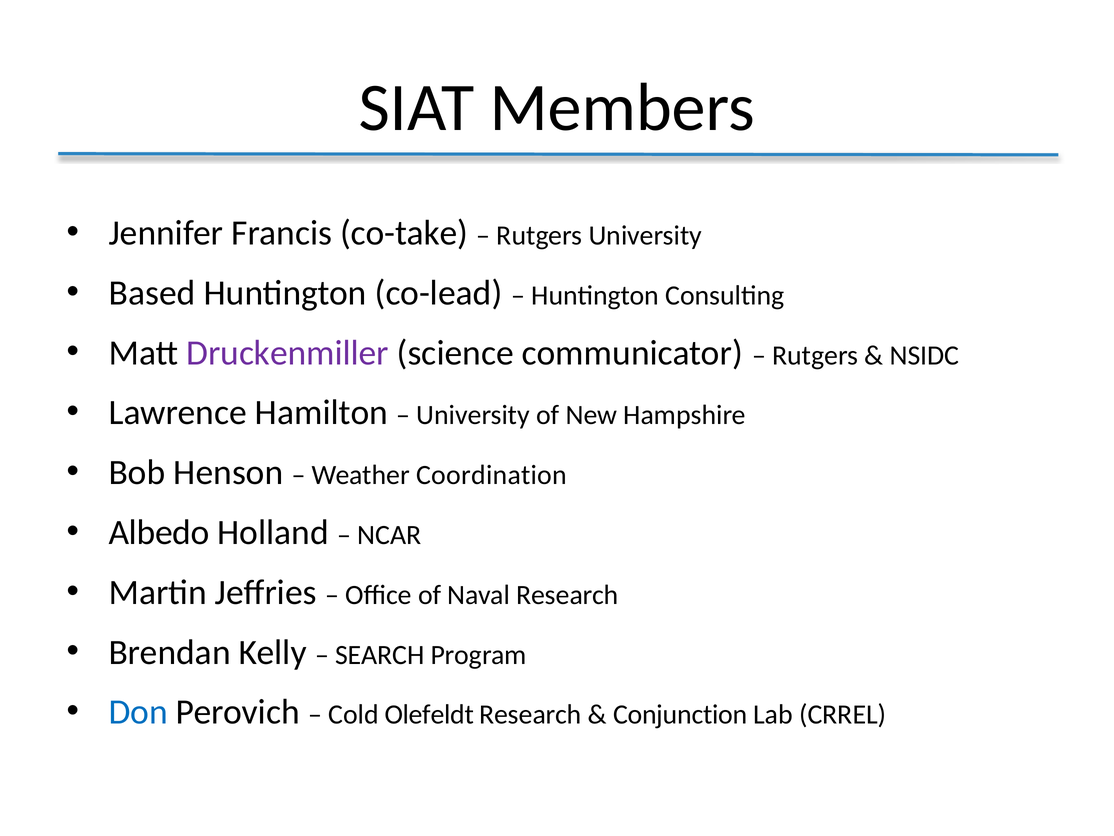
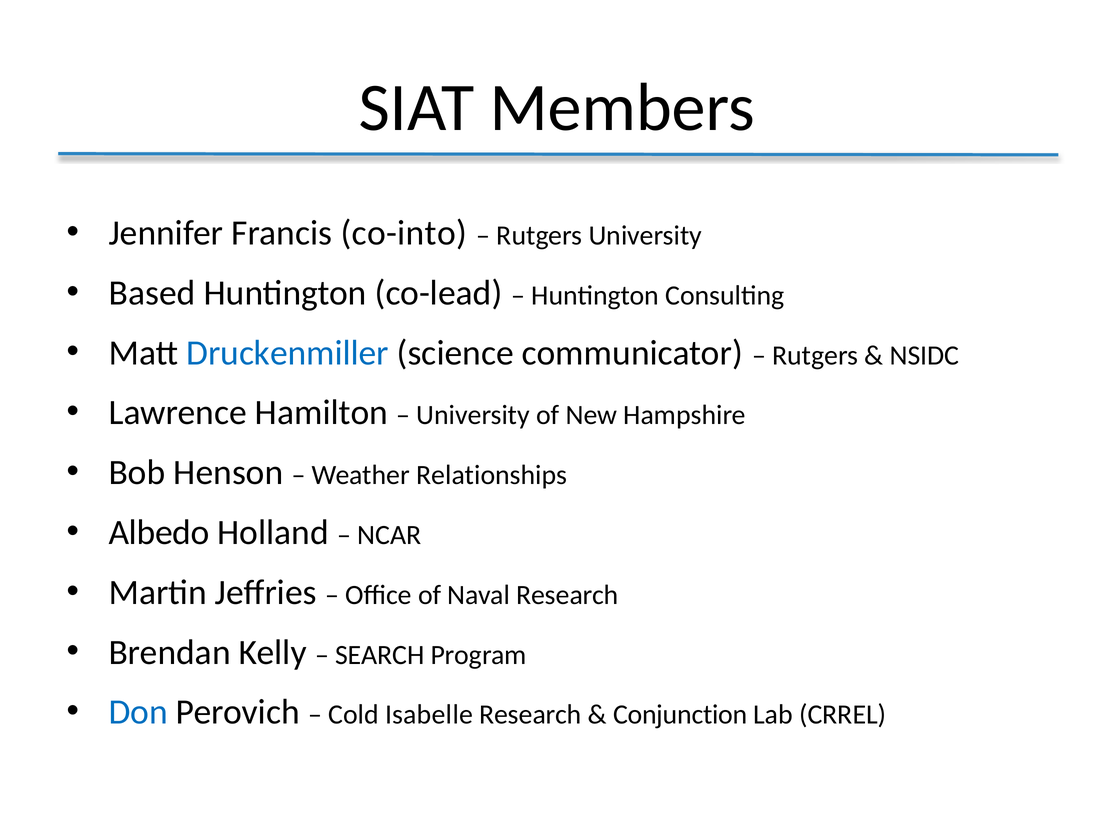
co-take: co-take -> co-into (404, 233)
Druckenmiller colour: purple -> blue (288, 353)
Coordination: Coordination -> Relationships (492, 475)
Olefeldt: Olefeldt -> Isabelle (429, 714)
